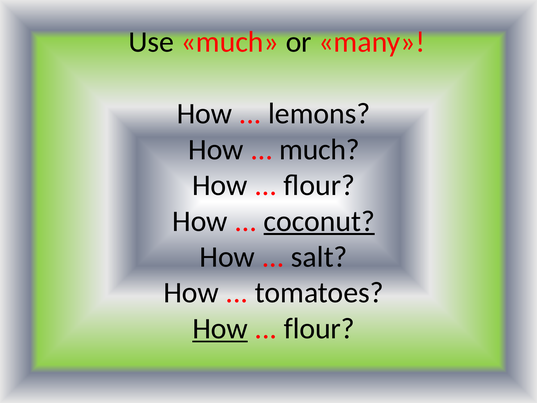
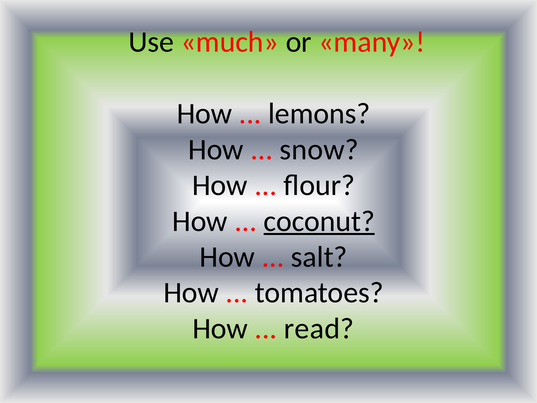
much: much -> snow (319, 149)
How underline: present -> none (220, 328)
flour: flour -> read (319, 328)
